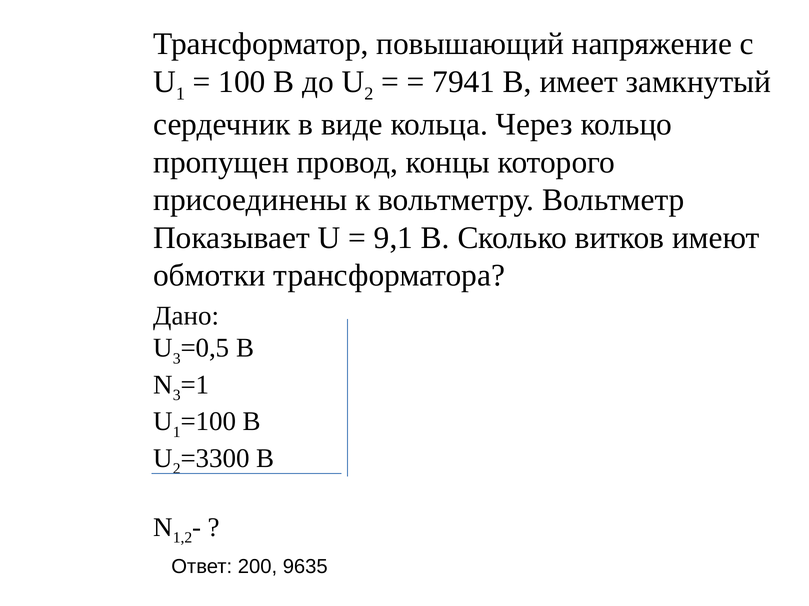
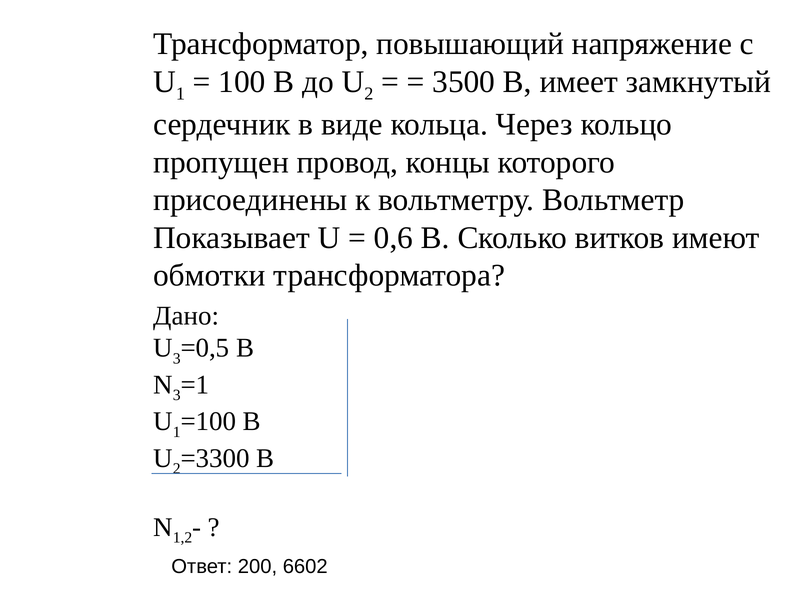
7941: 7941 -> 3500 (464, 82)
9,1: 9,1 -> 0,6 (393, 238)
9635: 9635 -> 6602 (305, 567)
